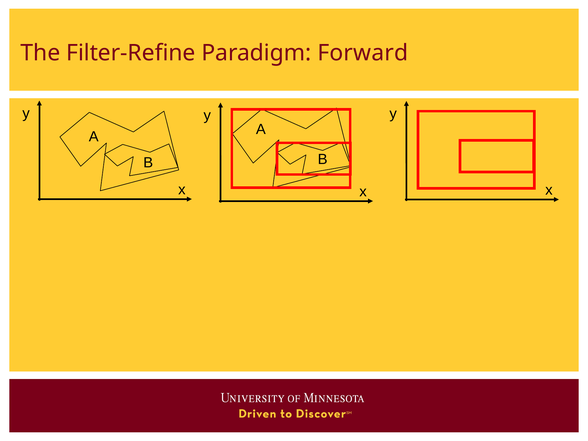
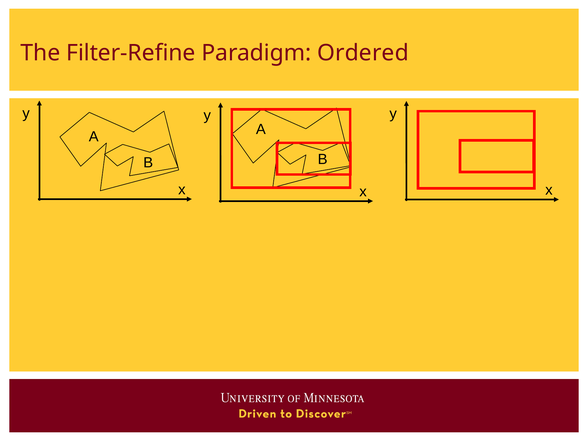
Forward: Forward -> Ordered (363, 53)
